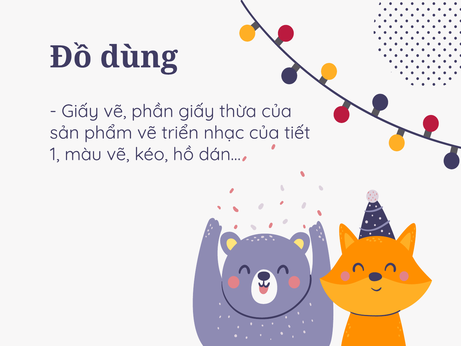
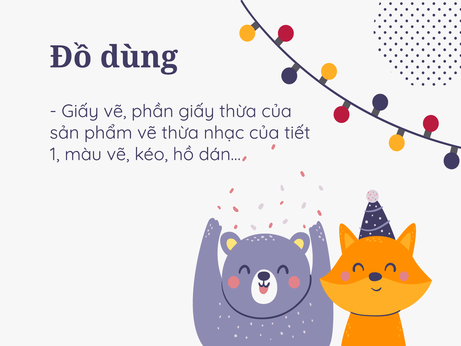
vẽ triển: triển -> thừa (180, 133)
